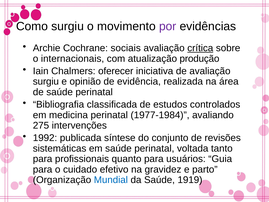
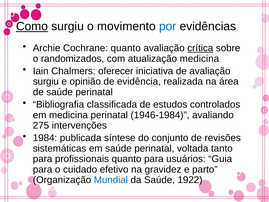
Como underline: none -> present (32, 26)
por colour: purple -> blue (168, 26)
Cochrane sociais: sociais -> quanto (126, 48)
internacionais: internacionais -> randomizados (73, 59)
atualização produção: produção -> medicina (199, 59)
1977-1984: 1977-1984 -> 1946-1984 (160, 115)
1992: 1992 -> 1984 (45, 138)
1919: 1919 -> 1922 (190, 180)
